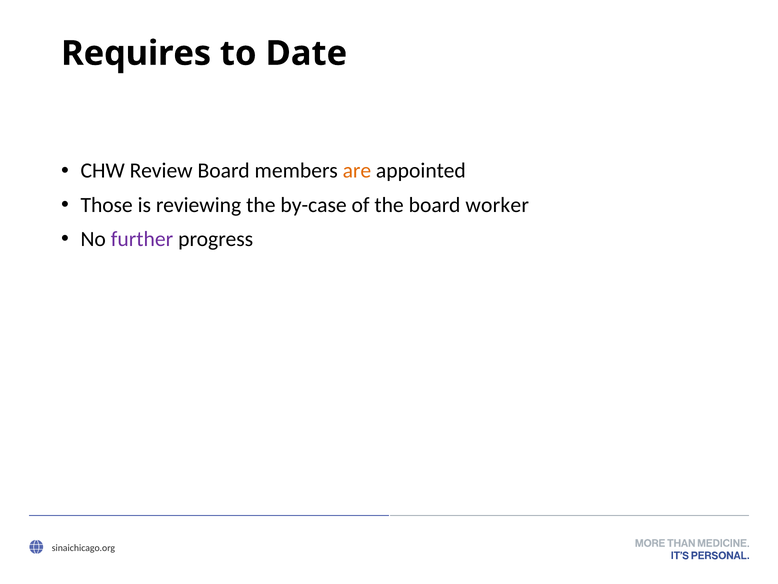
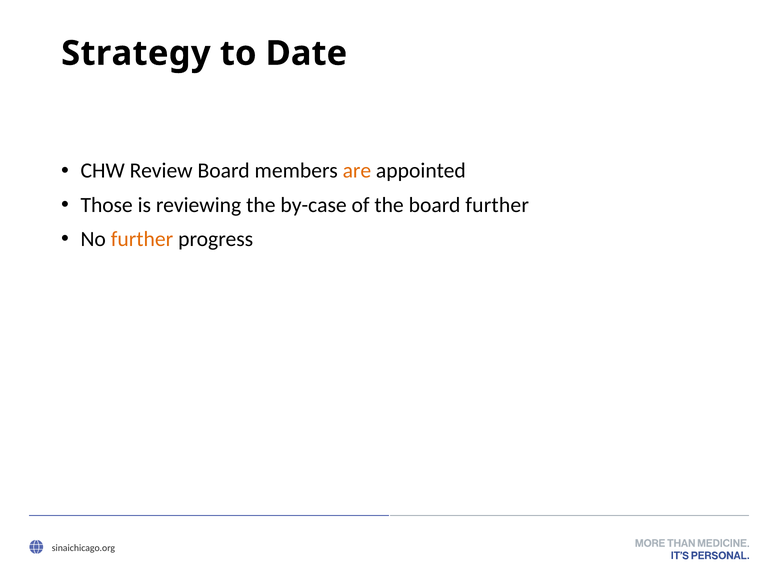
Requires: Requires -> Strategy (136, 53)
board worker: worker -> further (497, 205)
further colour: purple -> orange (142, 239)
